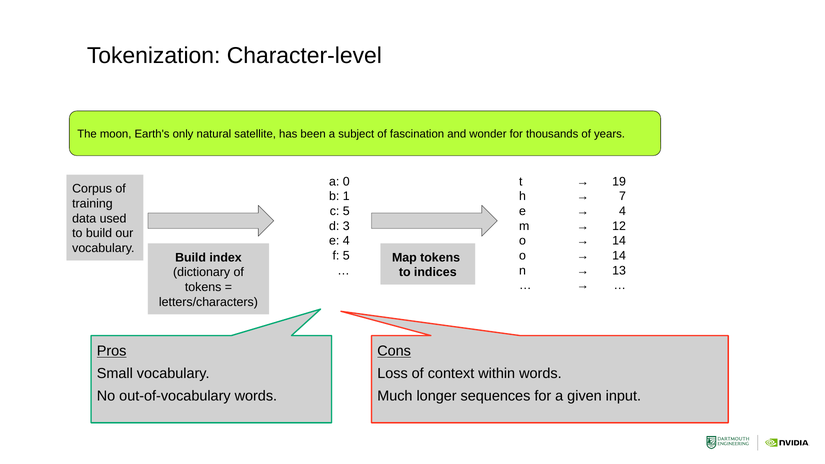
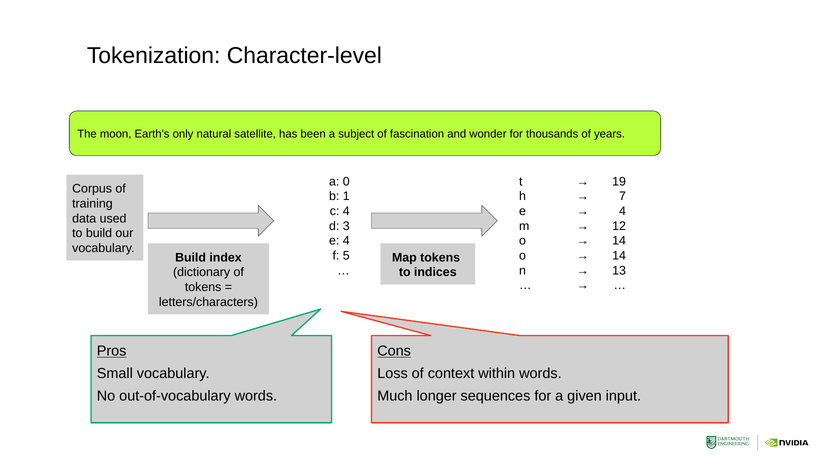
c 5: 5 -> 4 (346, 211)
